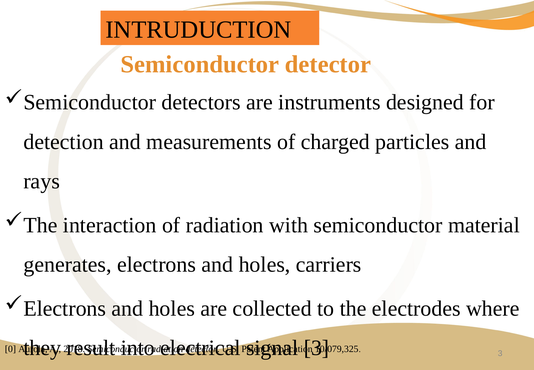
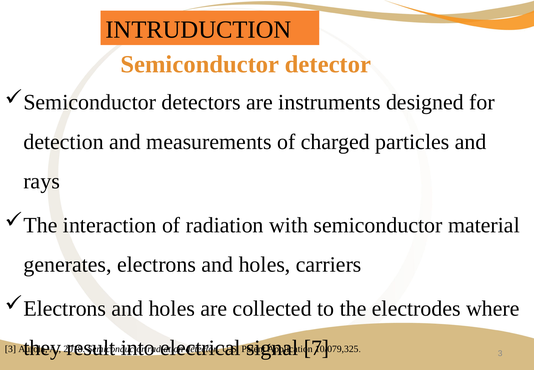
3: 3 -> 7 (317, 348)
0: 0 -> 3 (10, 349)
